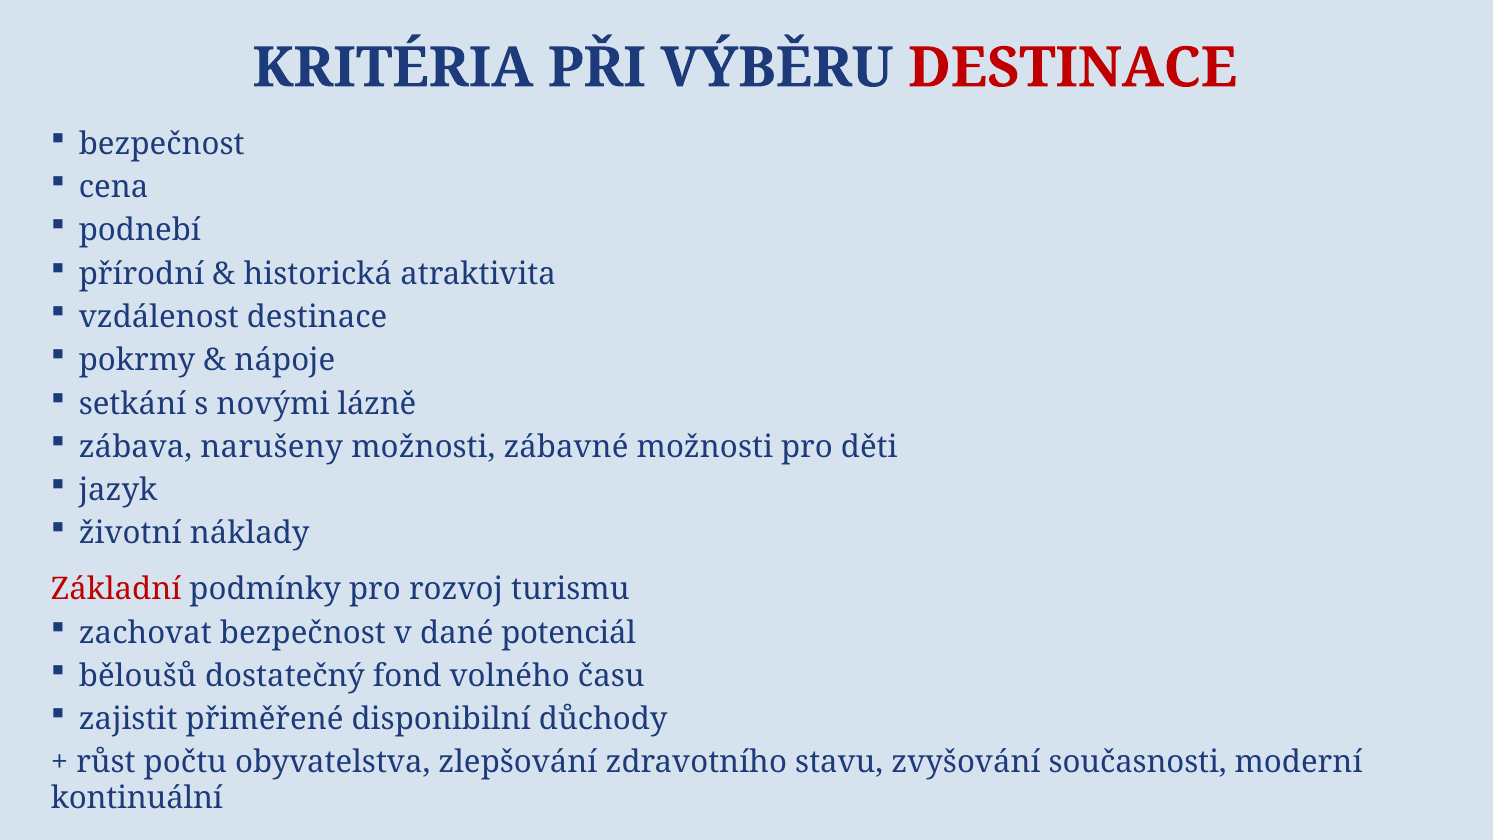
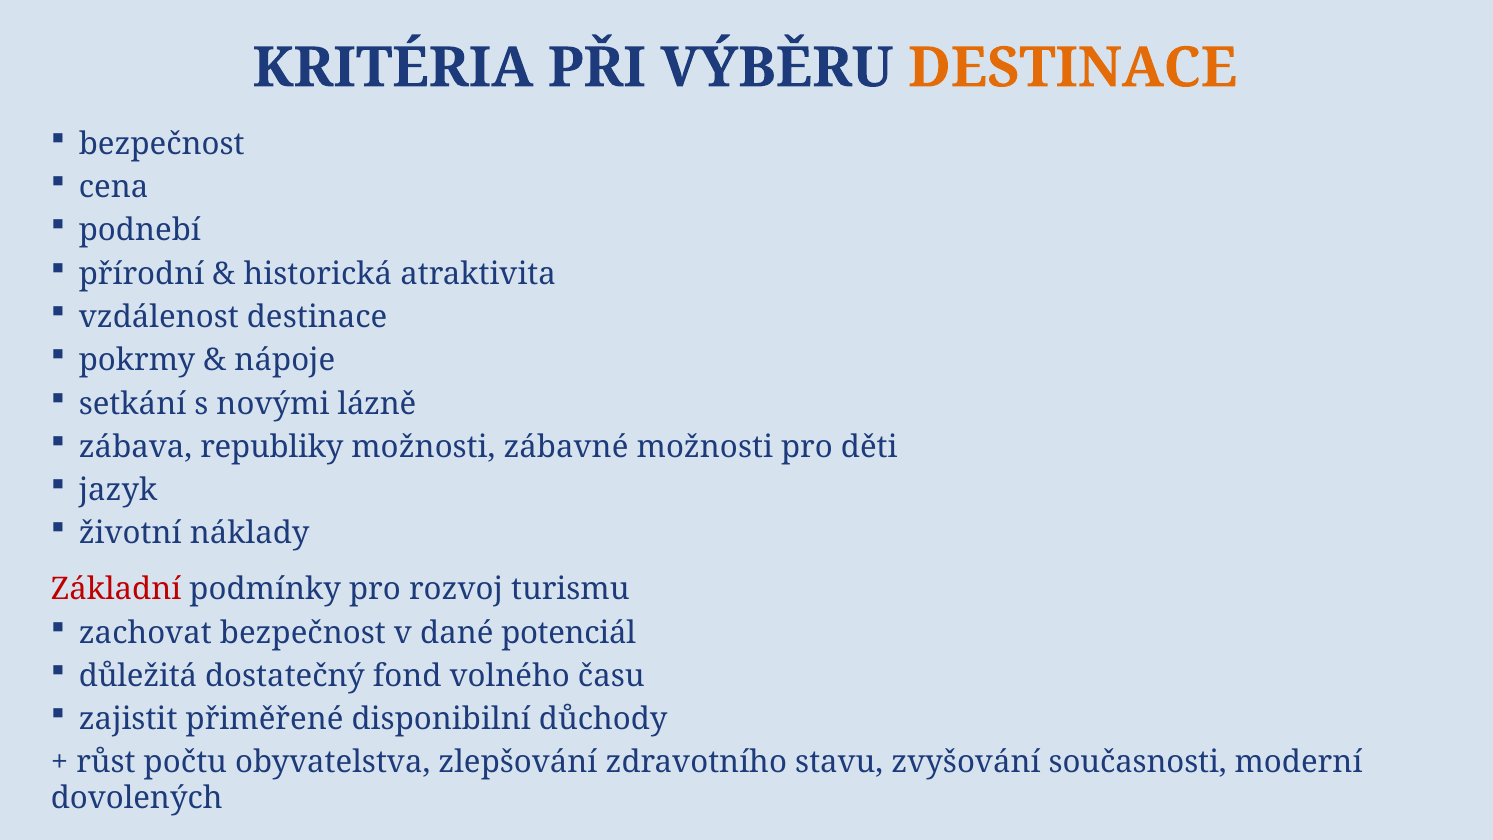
DESTINACE colour: red -> orange (1073, 68)
narušeny: narušeny -> republiky (272, 447)
běloušů: běloušů -> důležitá (138, 676)
kontinuální: kontinuální -> dovolených (137, 798)
